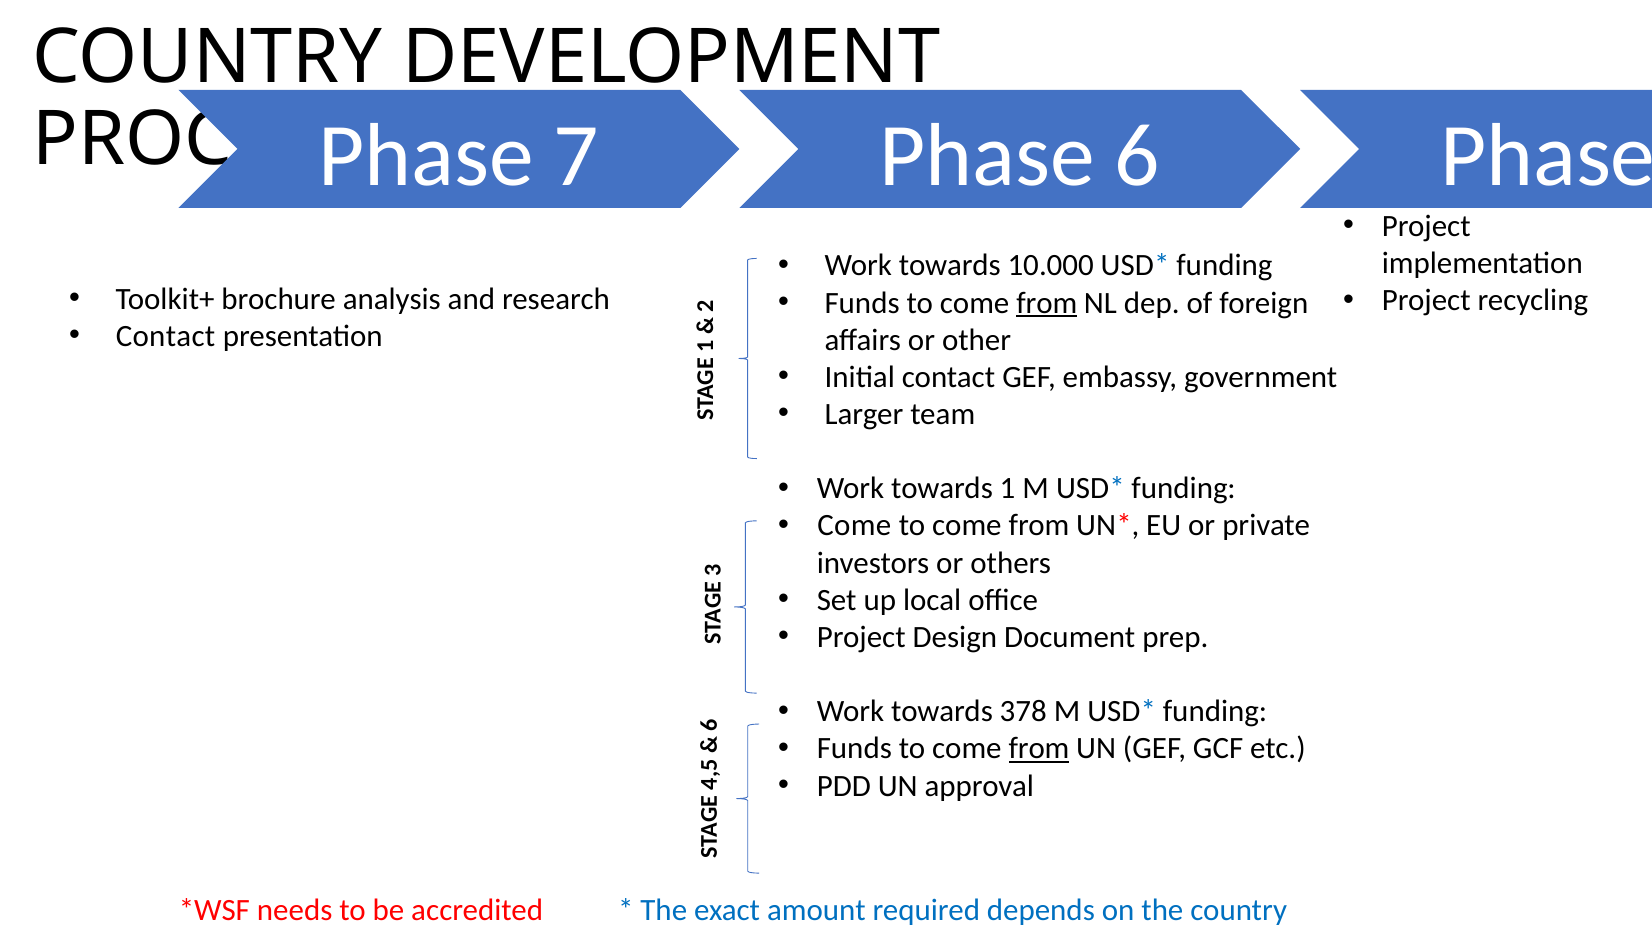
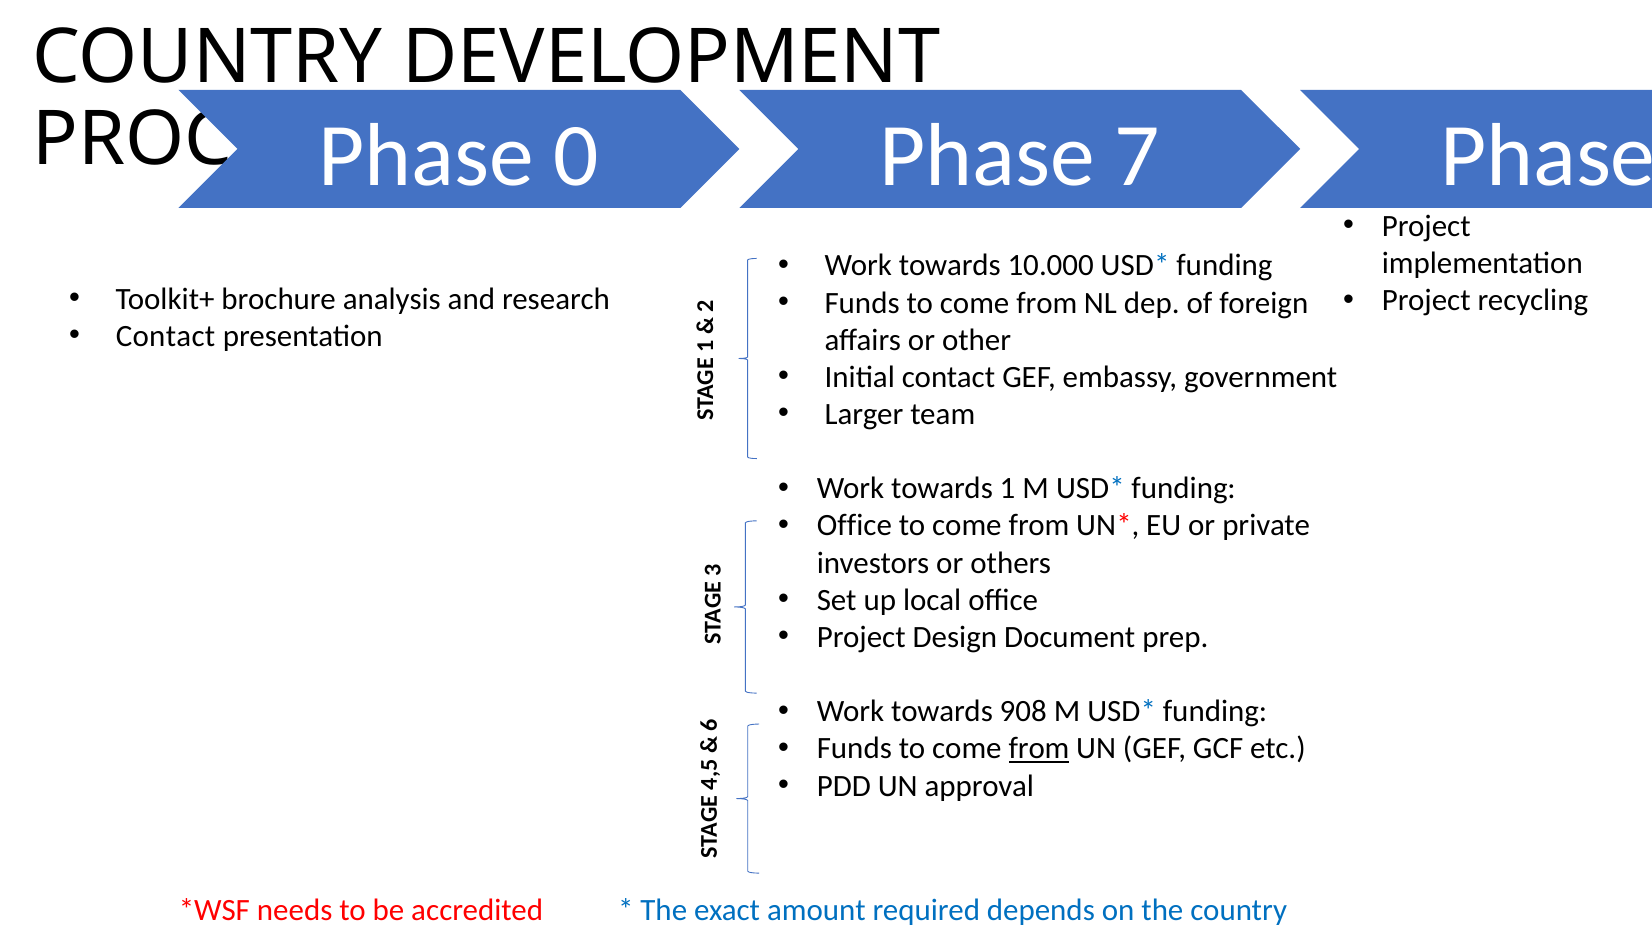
7: 7 -> 0 (576, 156)
6: 6 -> 7 (1137, 156)
from underline: present -> none (1047, 303)
Come: Come -> Office (854, 526)
378: 378 -> 908 (1023, 712)
